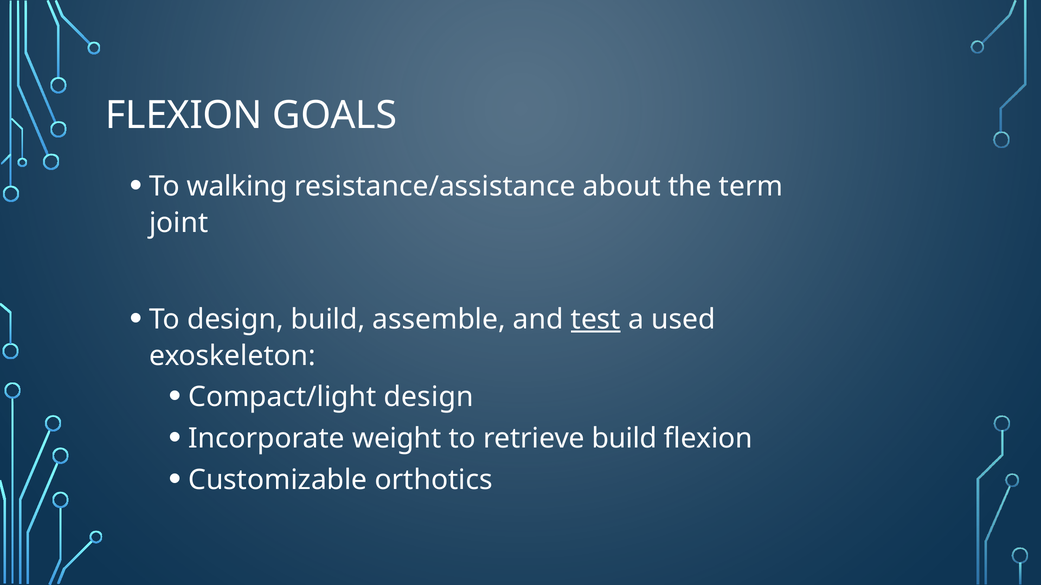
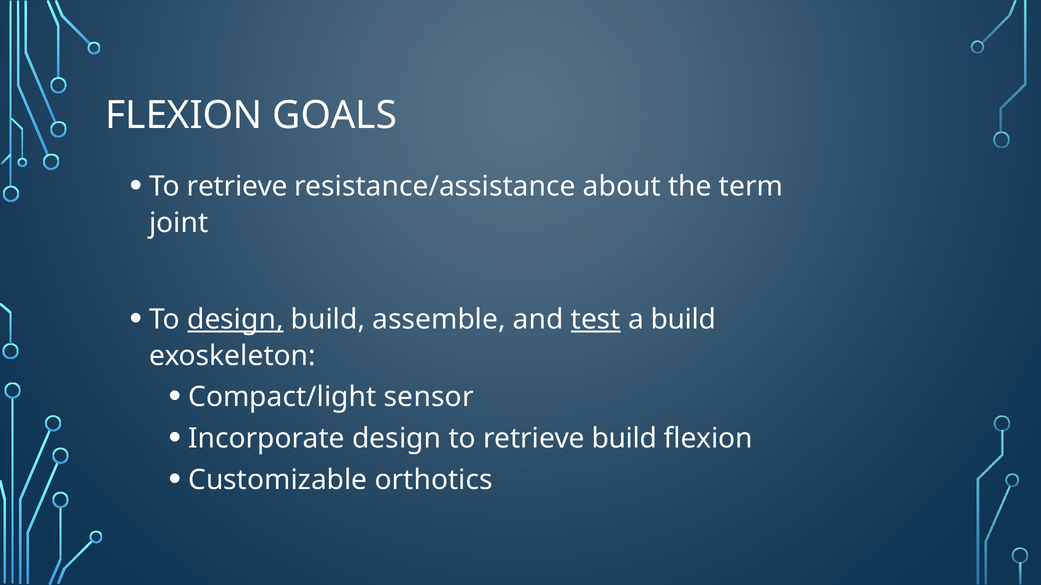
walking: walking -> retrieve (237, 187)
design underline: none -> present (235, 320)
a used: used -> build (683, 320)
Compact/light design: design -> sensor (429, 398)
Incorporate weight: weight -> design (397, 439)
